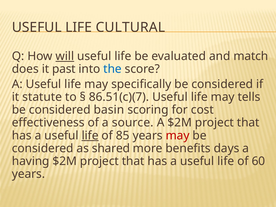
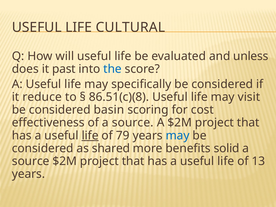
will underline: present -> none (65, 56)
match: match -> unless (251, 56)
statute: statute -> reduce (42, 97)
86.51(c)(7: 86.51(c)(7 -> 86.51(c)(8 (119, 97)
tells: tells -> visit (249, 97)
85: 85 -> 79 (123, 136)
may colour: red -> blue (178, 136)
days: days -> solid (227, 148)
having: having -> source (31, 161)
60: 60 -> 13 (258, 161)
